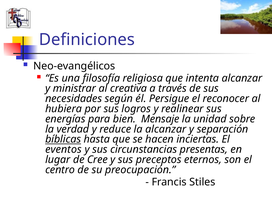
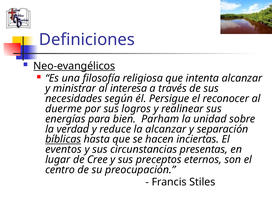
Neo-evangélicos underline: none -> present (74, 66)
creativa: creativa -> interesa (129, 88)
hubiera: hubiera -> duerme (64, 109)
Mensaje: Mensaje -> Parham (160, 119)
